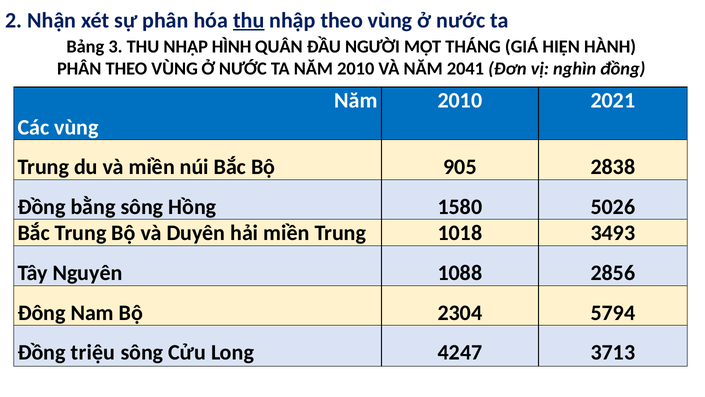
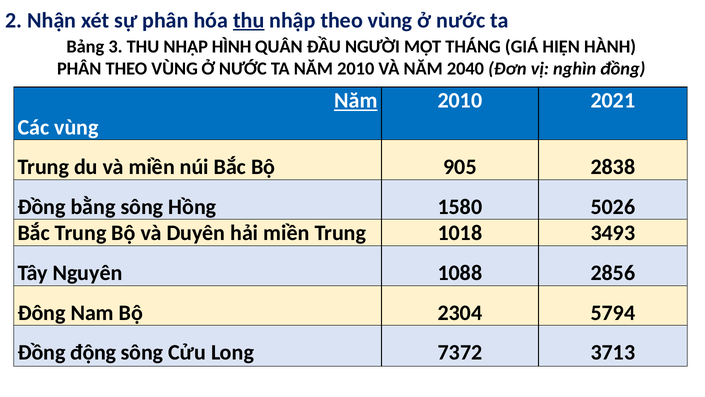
2041: 2041 -> 2040 (465, 69)
Năm underline: none -> present (356, 101)
triệu: triệu -> động (93, 352)
4247: 4247 -> 7372 (460, 352)
